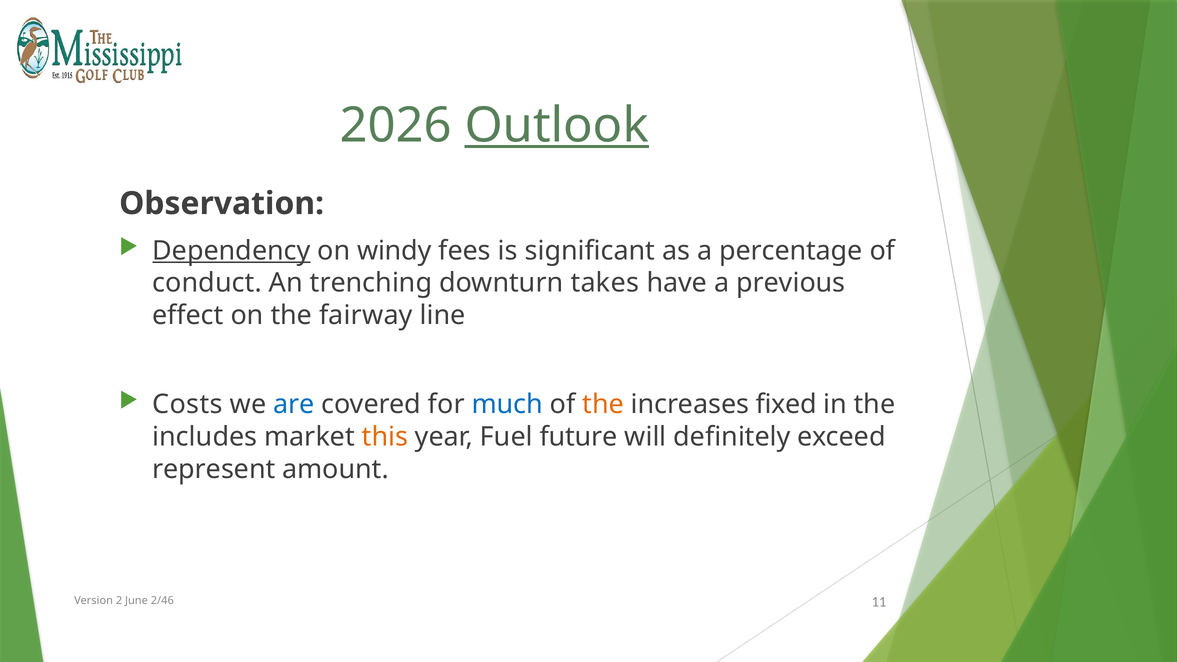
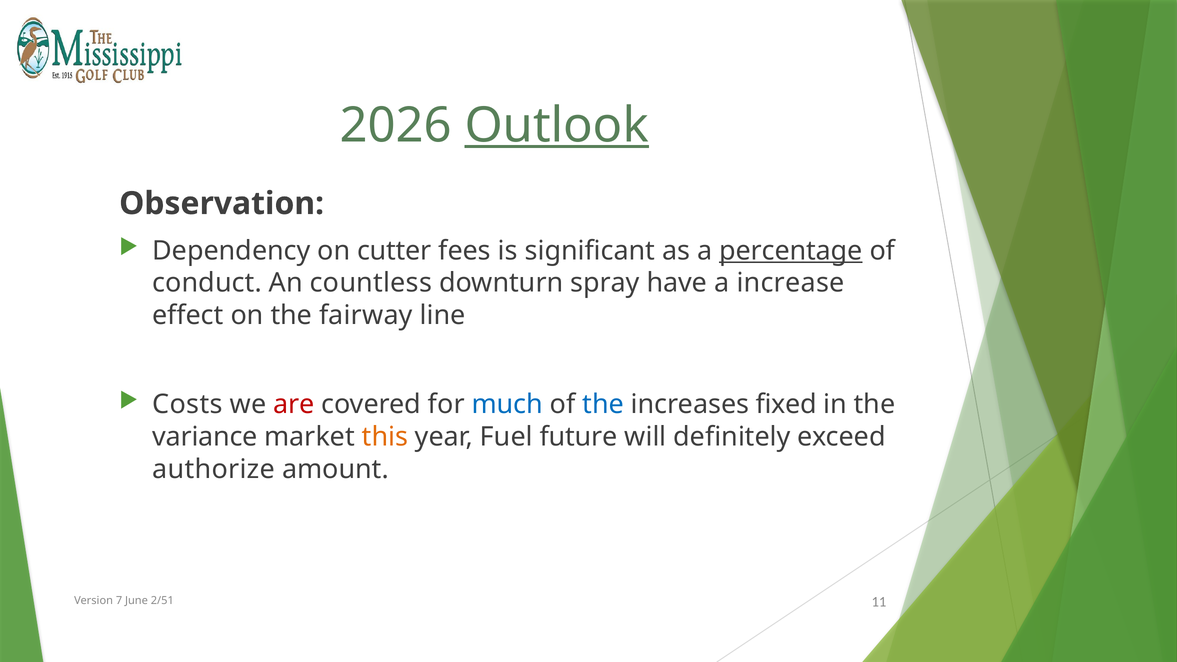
Dependency underline: present -> none (231, 251)
windy: windy -> cutter (394, 251)
percentage underline: none -> present (791, 251)
trenching: trenching -> countless (371, 283)
takes: takes -> spray (605, 283)
previous: previous -> increase (791, 283)
are colour: blue -> red (294, 405)
the colour: orange -> blue (603, 405)
includes: includes -> variance (205, 437)
represent: represent -> authorize (214, 469)
2: 2 -> 7 (119, 601)
2/46: 2/46 -> 2/51 (162, 601)
